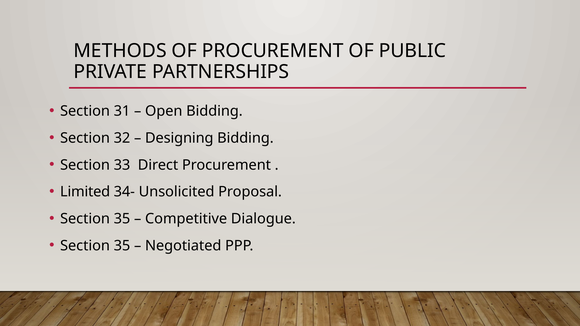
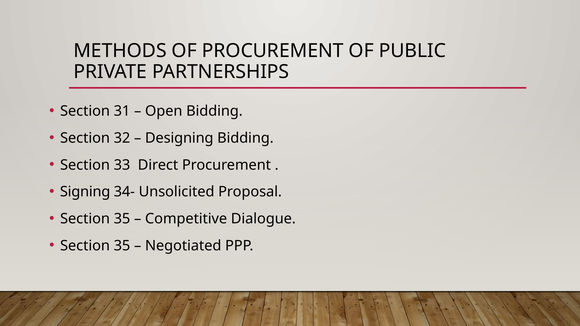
Limited: Limited -> Signing (85, 192)
